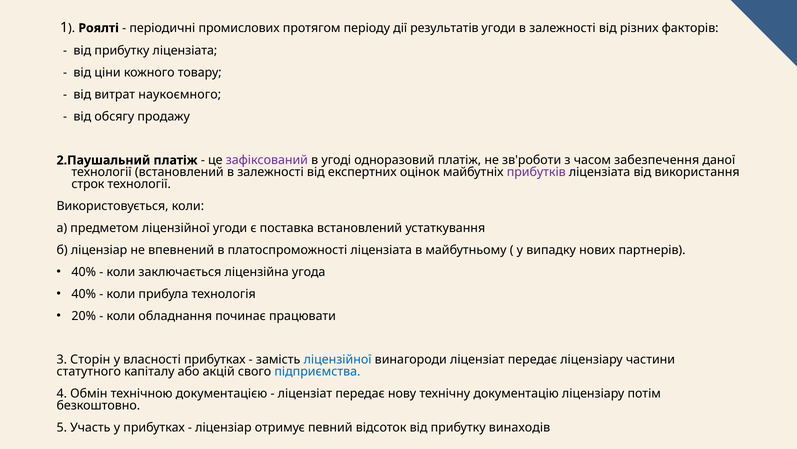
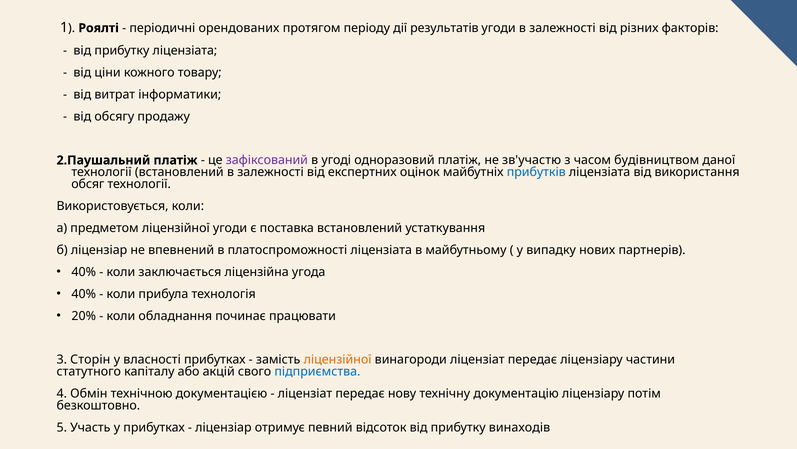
промислових: промислових -> орендованих (239, 28)
наукоємного: наукоємного -> інформатики (180, 94)
зв'роботи: зв'роботи -> зв'участю (532, 160)
забезпечення: забезпечення -> будівництвом (657, 160)
прибутків colour: purple -> blue (536, 172)
строк: строк -> обсяг (88, 184)
ліцензійної colour: blue -> orange (338, 359)
